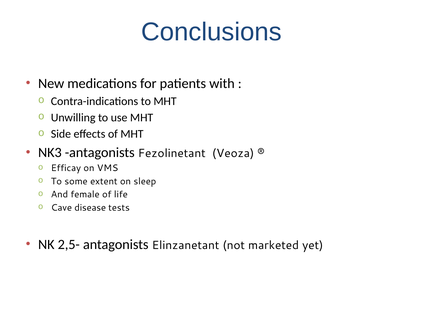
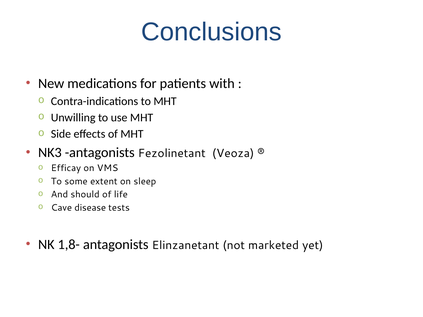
female: female -> should (85, 195)
2,5-: 2,5- -> 1,8- (69, 245)
